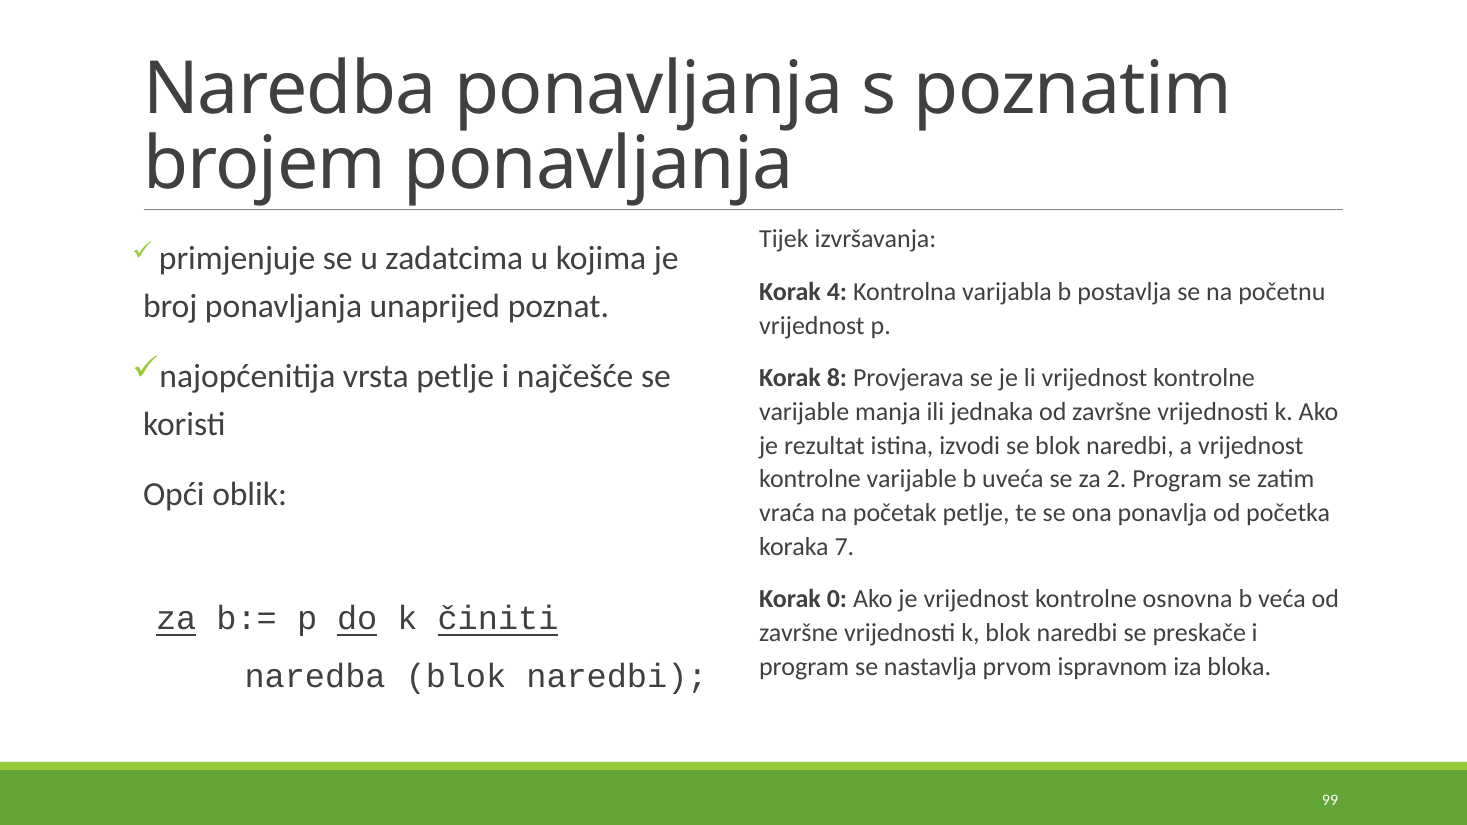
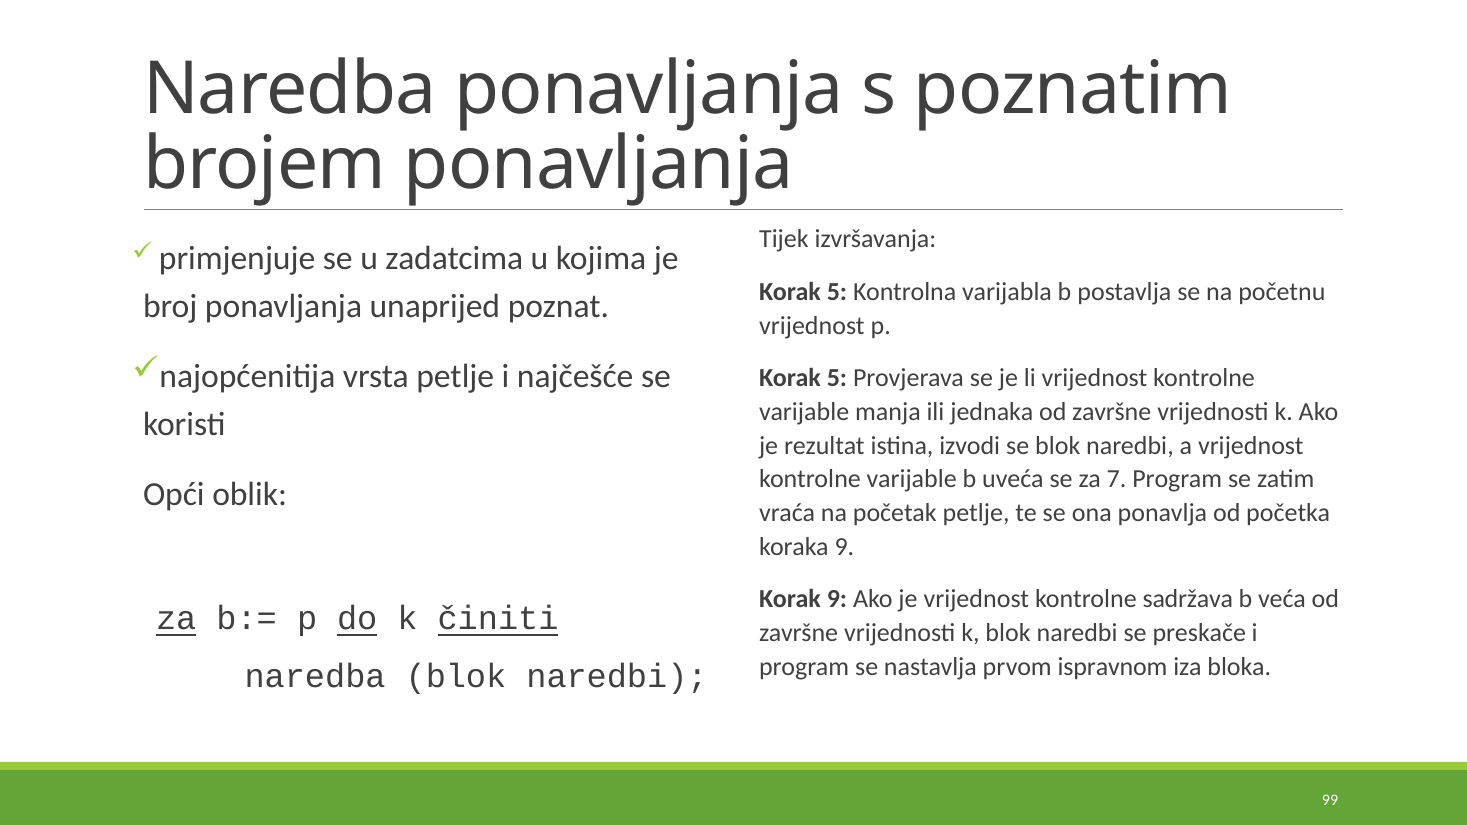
4: 4 -> 5 (837, 292)
8: 8 -> 5 (837, 378)
2: 2 -> 7 (1117, 479)
koraka 7: 7 -> 9 (844, 547)
Korak 0: 0 -> 9 (837, 600)
osnovna: osnovna -> sadržava (1188, 600)
